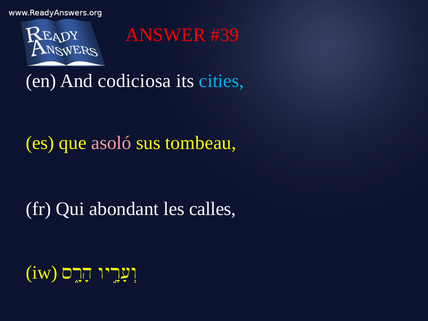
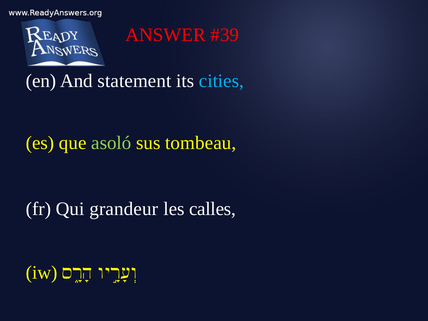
codiciosa: codiciosa -> statement (134, 81)
asoló colour: pink -> light green (111, 143)
abondant: abondant -> grandeur (124, 209)
